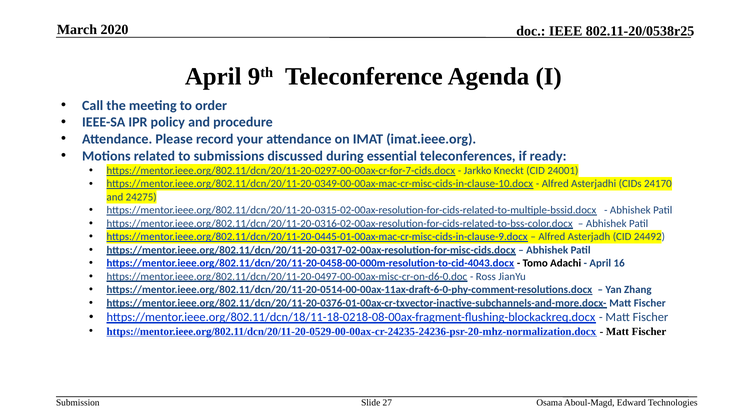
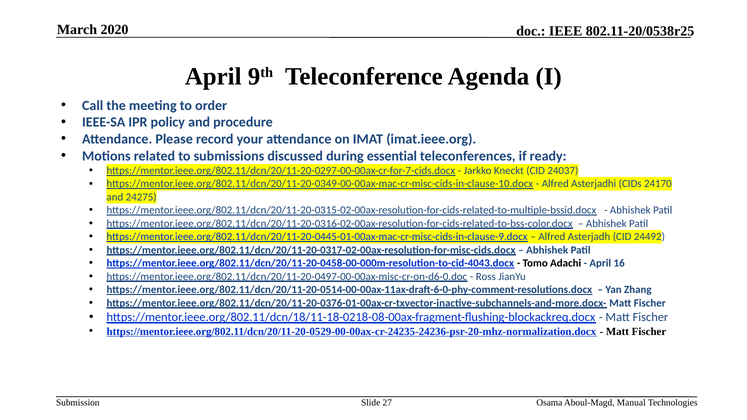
24001: 24001 -> 24037 (563, 171)
Edward: Edward -> Manual (631, 403)
